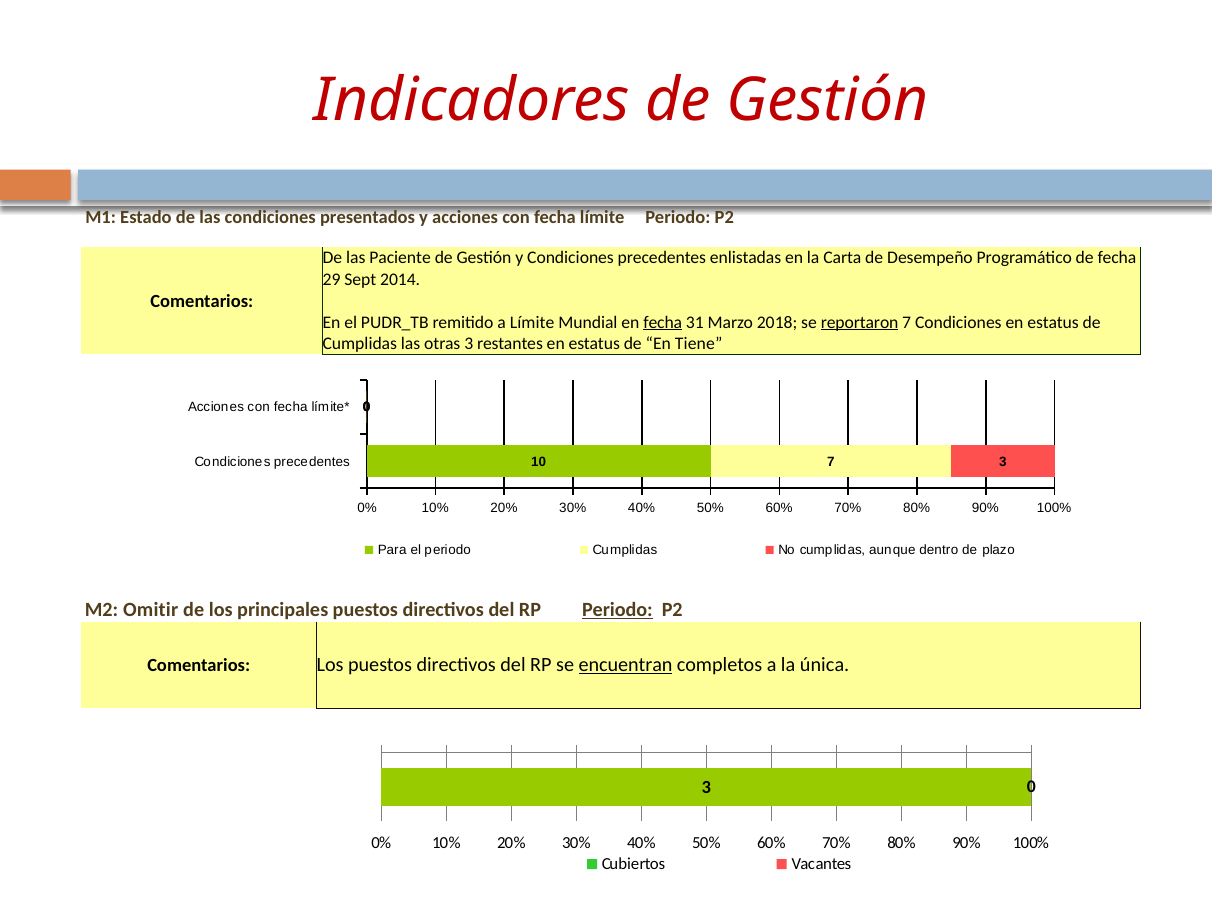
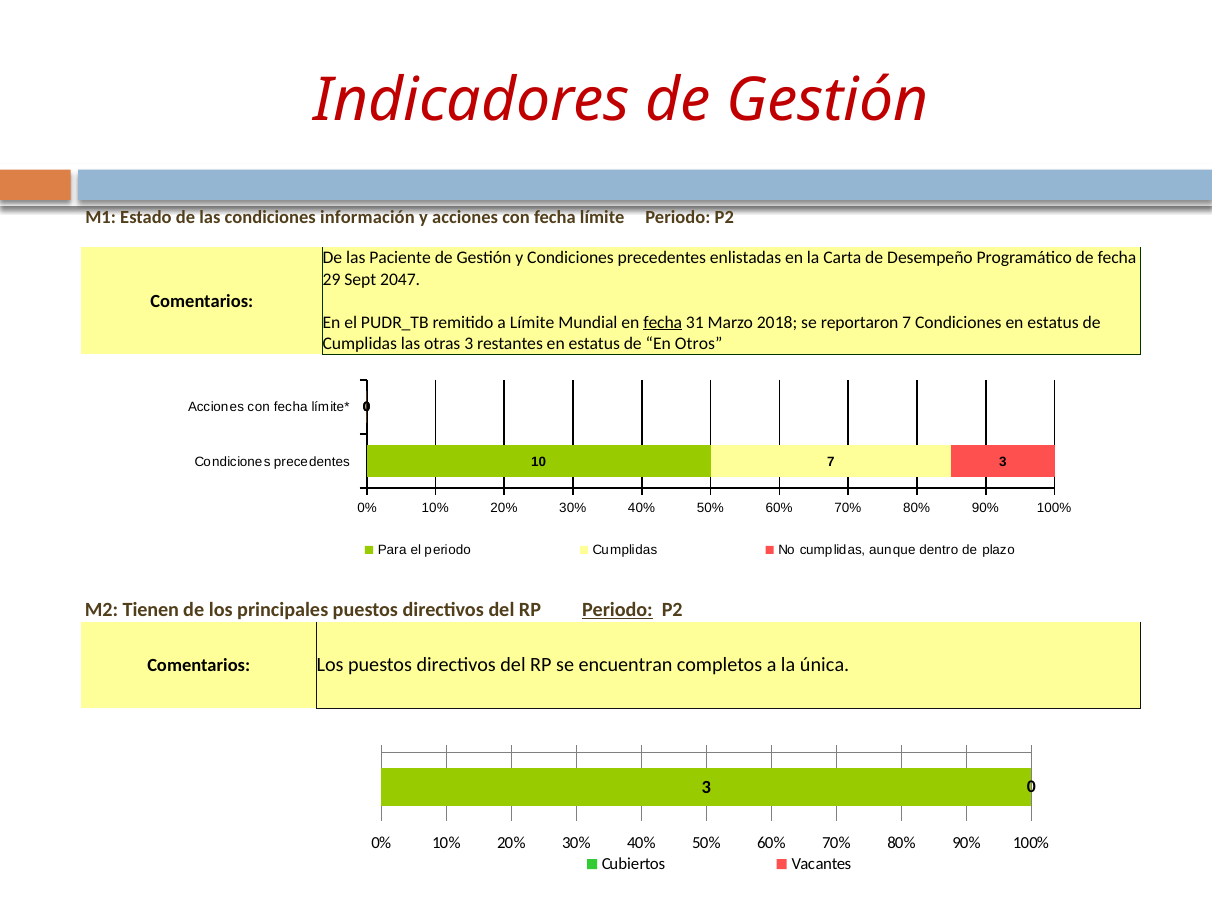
presentados: presentados -> información (367, 217)
2014: 2014 -> 2047 (400, 279)
reportaron underline: present -> none (860, 322)
Tiene: Tiene -> Otros (699, 344)
Omitir: Omitir -> Tienen (151, 609)
encuentran underline: present -> none (626, 665)
